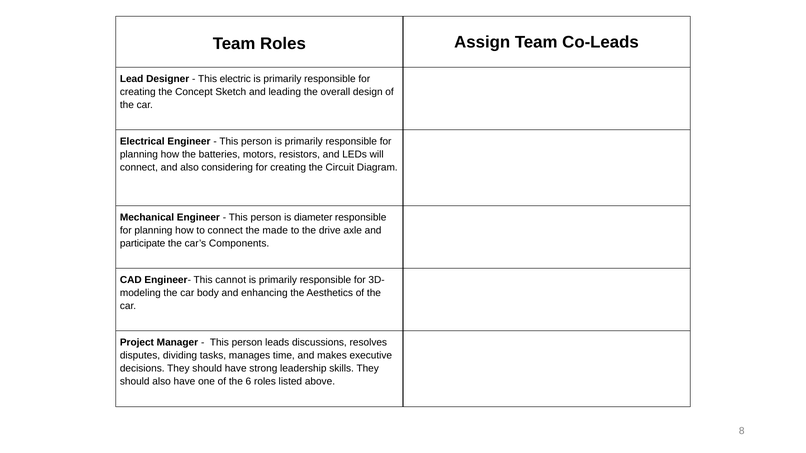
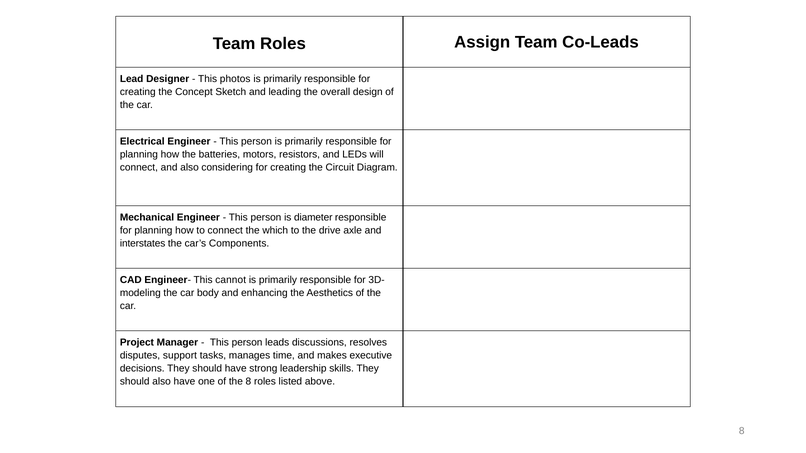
electric: electric -> photos (235, 79)
made: made -> which (275, 231)
participate: participate -> interstates (143, 244)
dividing: dividing -> support (180, 356)
the 6: 6 -> 8 (248, 382)
